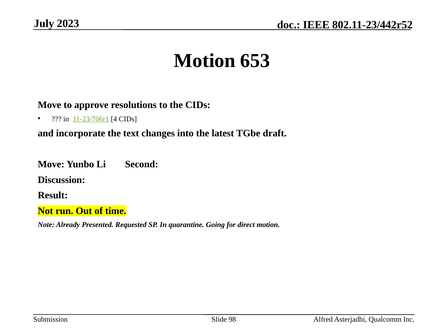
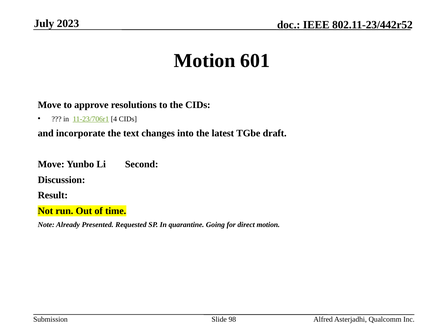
653: 653 -> 601 (255, 61)
